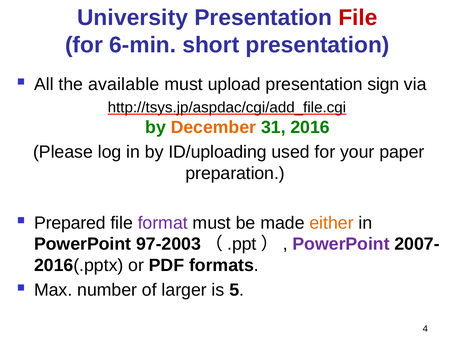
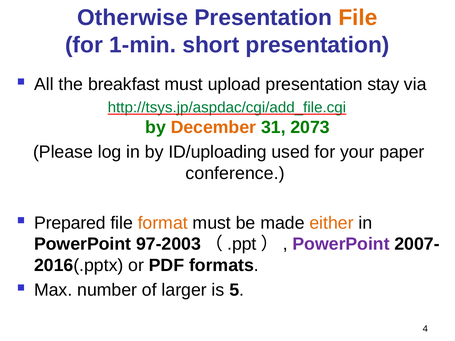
University: University -> Otherwise (133, 18)
File colour: red -> orange (358, 18)
6-min: 6-min -> 1-min (143, 45)
available: available -> breakfast (124, 84)
sign: sign -> stay (383, 84)
http://tsys.jp/aspdac/cgi/add_file.cgi colour: black -> green (227, 108)
2016: 2016 -> 2073 (310, 127)
preparation: preparation -> conference (235, 173)
format colour: purple -> orange (163, 223)
